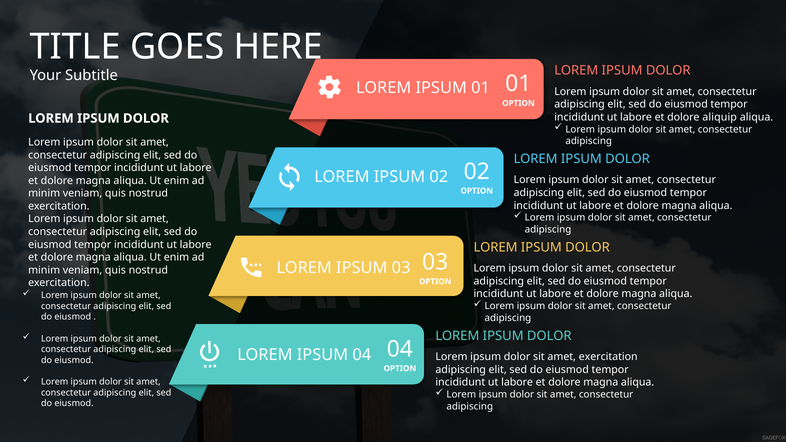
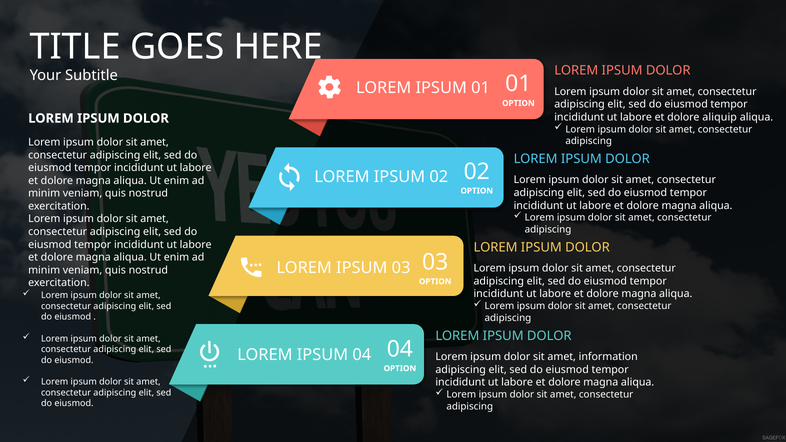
amet exercitation: exercitation -> information (608, 357)
